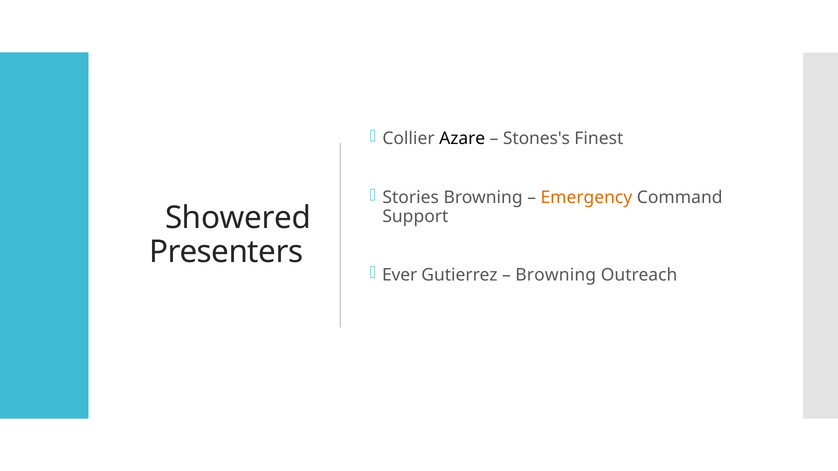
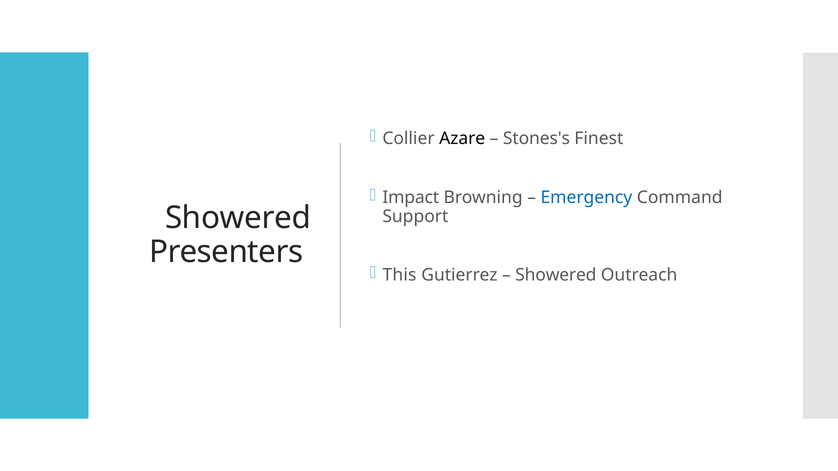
Stories: Stories -> Impact (411, 198)
Emergency colour: orange -> blue (586, 198)
Ever: Ever -> This (399, 275)
Browning: Browning -> Showered (556, 275)
